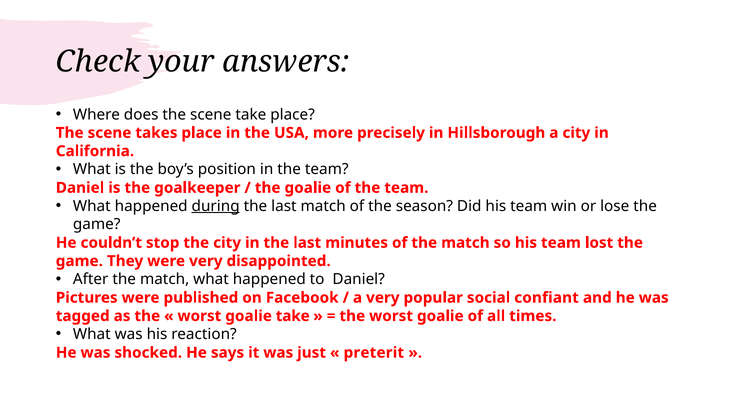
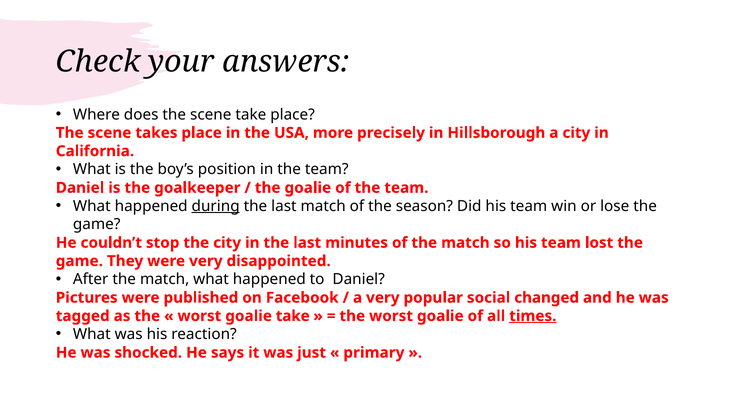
confiant: confiant -> changed (547, 298)
times underline: none -> present (533, 316)
preterit: preterit -> primary (374, 353)
